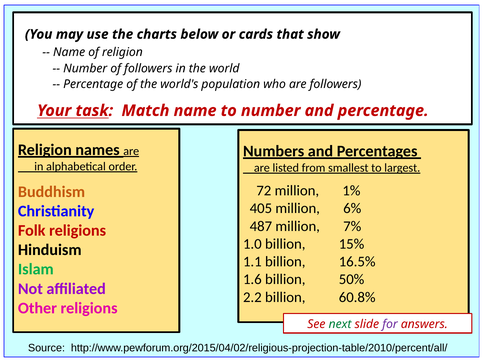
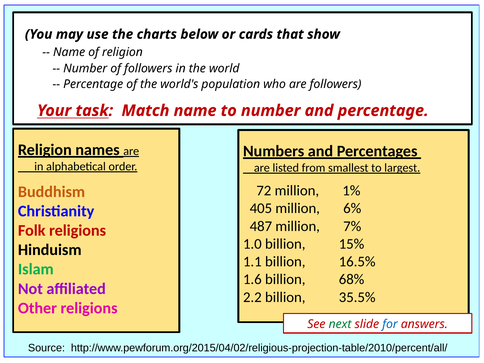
50%: 50% -> 68% (352, 279)
60.8%: 60.8% -> 35.5% (357, 297)
for colour: purple -> blue (390, 324)
